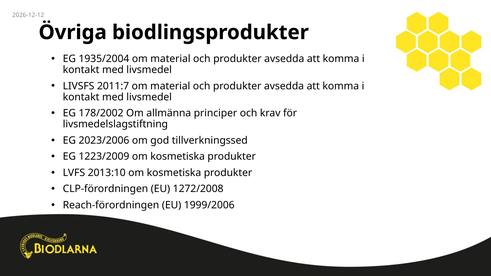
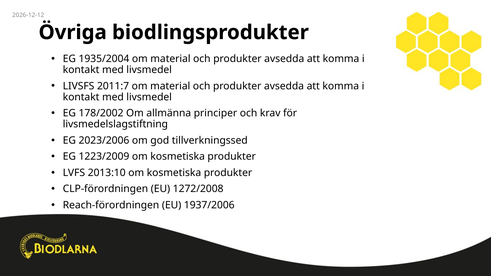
1999/2006: 1999/2006 -> 1937/2006 (209, 205)
